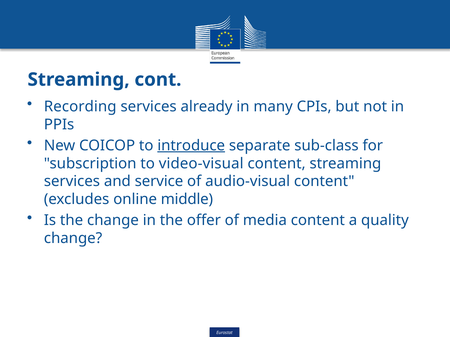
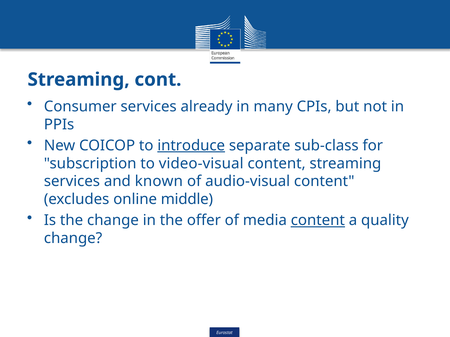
Recording: Recording -> Consumer (80, 107)
service: service -> known (159, 182)
content underline: none -> present (318, 221)
